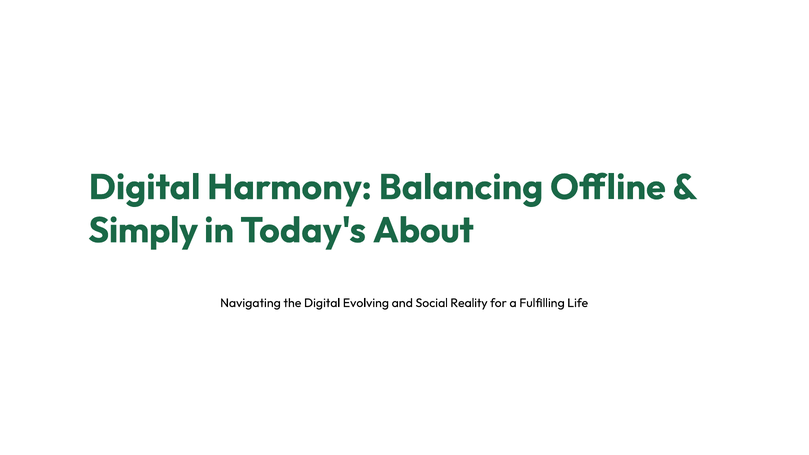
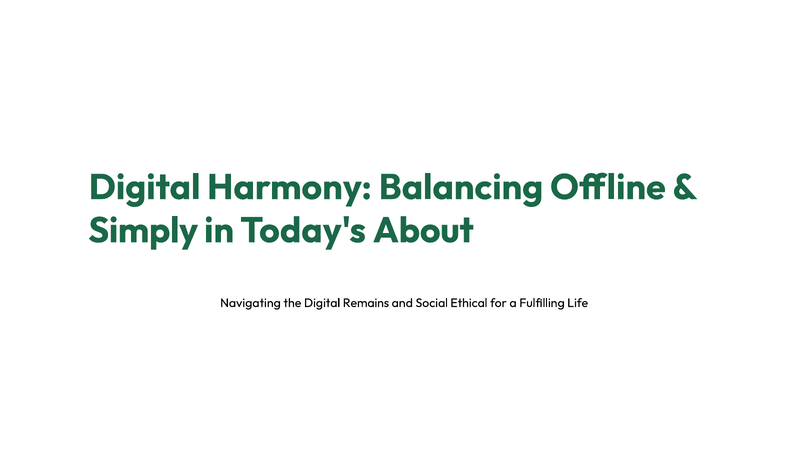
Evolving: Evolving -> Remains (366, 303)
Reality: Reality -> Ethical (469, 303)
